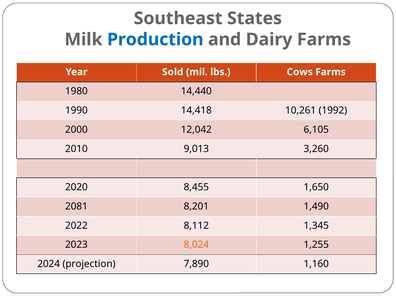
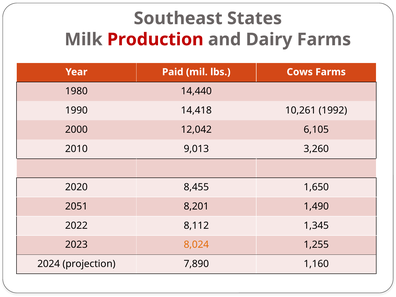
Production colour: blue -> red (155, 39)
Sold: Sold -> Paid (173, 72)
2081: 2081 -> 2051 (76, 206)
